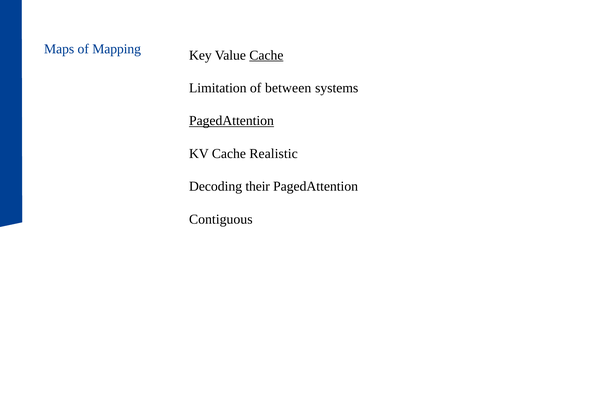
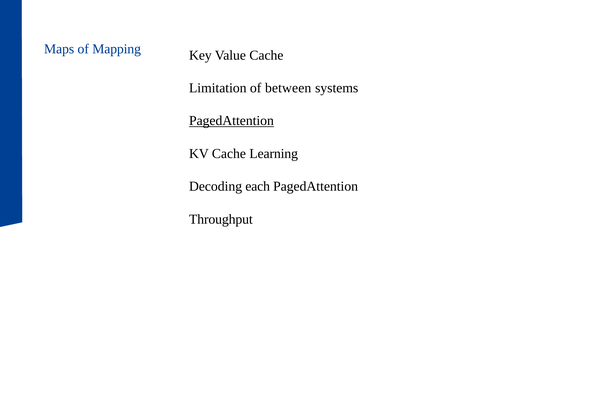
Cache underline: present -> none (266, 55)
Realistic: Realistic -> Learning (274, 154)
their: their -> each (258, 186)
Contiguous: Contiguous -> Throughput (221, 219)
